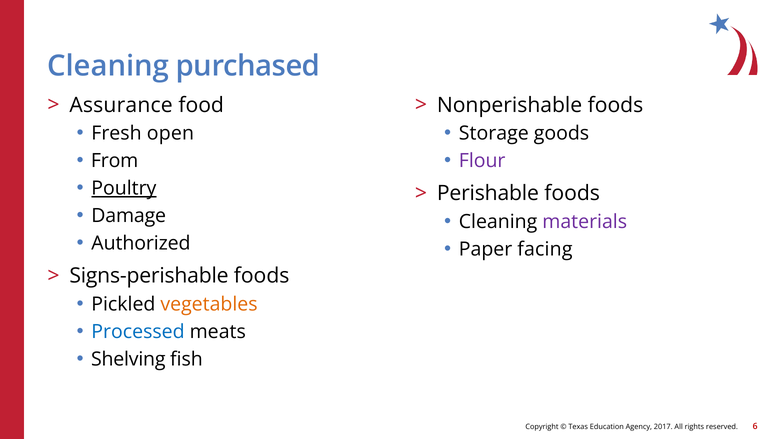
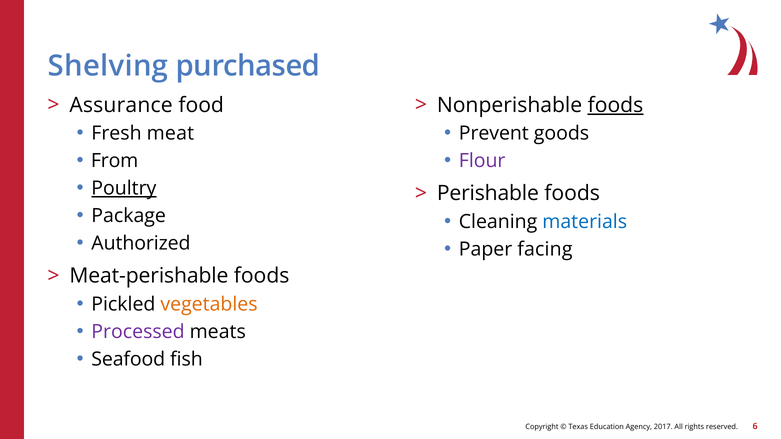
Cleaning: Cleaning -> Shelving (108, 66)
foods underline: none -> present (615, 105)
open: open -> meat (170, 134)
Storage: Storage -> Prevent (494, 134)
Damage: Damage -> Package (129, 216)
materials colour: purple -> blue (585, 222)
Signs-perishable: Signs-perishable -> Meat-perishable (149, 276)
Processed colour: blue -> purple (138, 332)
Shelving: Shelving -> Seafood (128, 359)
